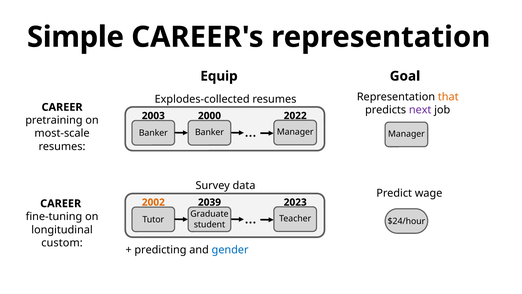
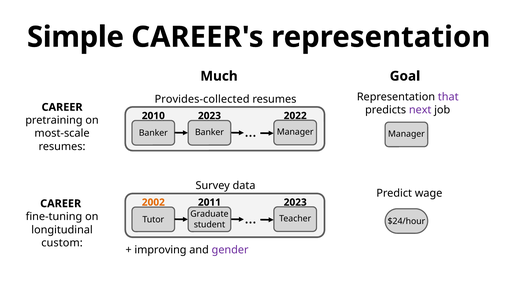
Equip: Equip -> Much (219, 76)
that colour: orange -> purple (448, 97)
Explodes-collected: Explodes-collected -> Provides-collected (202, 99)
2003: 2003 -> 2010 (153, 116)
2000: 2000 -> 2023 (209, 116)
2039: 2039 -> 2011 (209, 202)
predicting: predicting -> improving (160, 250)
gender colour: blue -> purple (230, 250)
